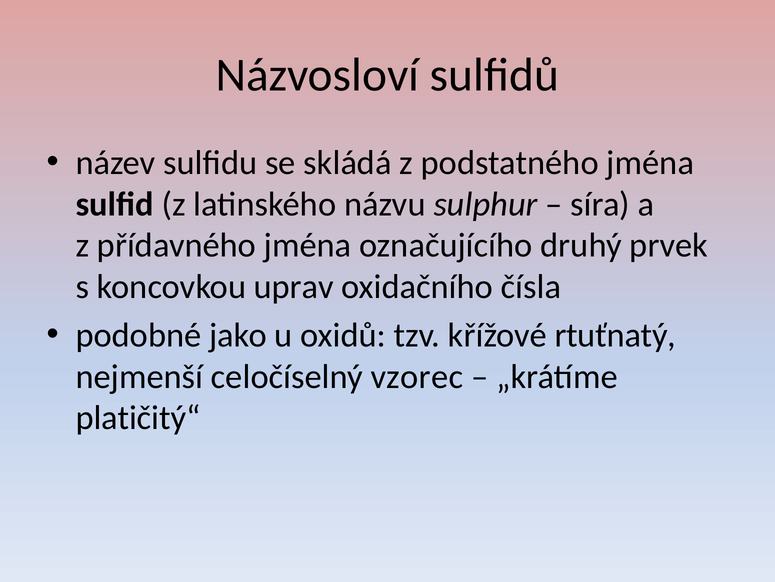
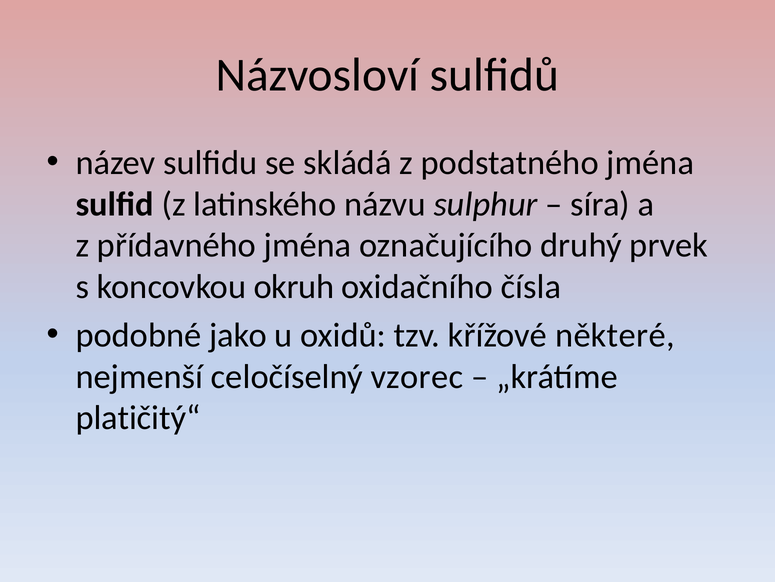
uprav: uprav -> okruh (294, 287)
rtuťnatý: rtuťnatý -> některé (615, 335)
